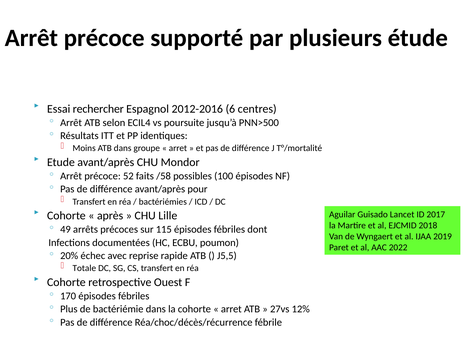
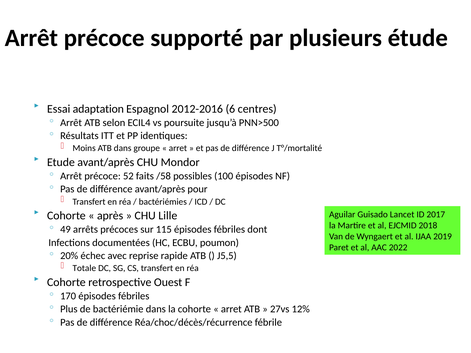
rechercher: rechercher -> adaptation (98, 109)
